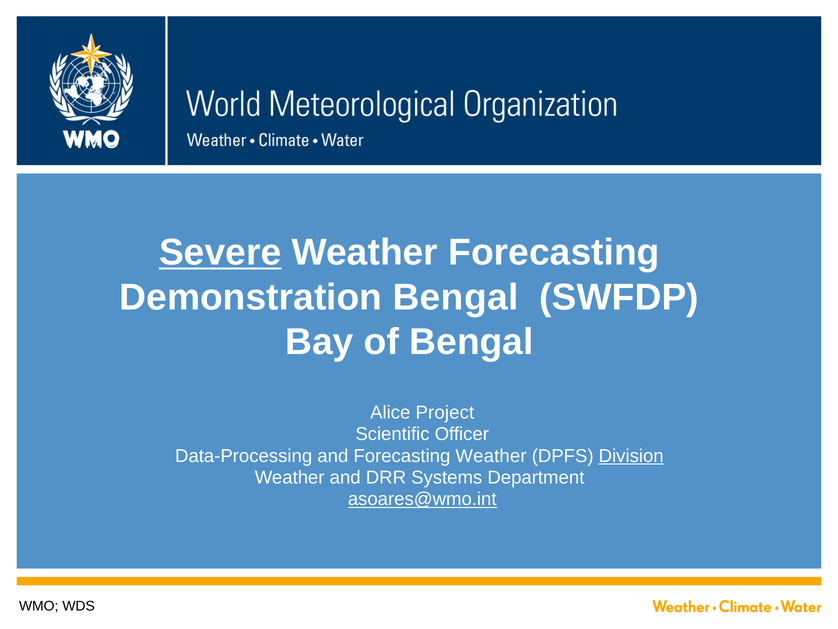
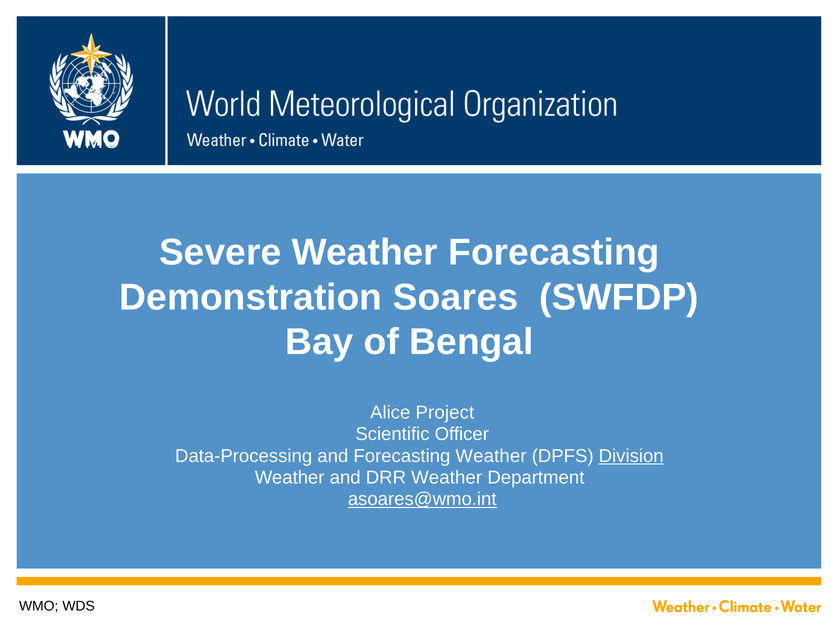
Severe underline: present -> none (220, 252)
Demonstration Bengal: Bengal -> Soares (456, 297)
DRR Systems: Systems -> Weather (447, 477)
